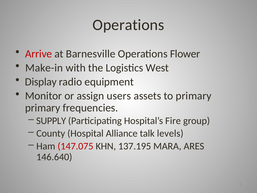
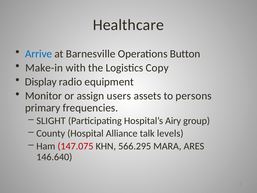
Operations: Operations -> Healthcare (128, 25)
Arrive colour: red -> blue (39, 54)
Flower: Flower -> Button (185, 54)
West: West -> Copy (157, 68)
to primary: primary -> persons (194, 96)
SUPPLY: SUPPLY -> SLIGHT (51, 121)
Fire: Fire -> Airy (173, 121)
137.195: 137.195 -> 566.295 (135, 146)
